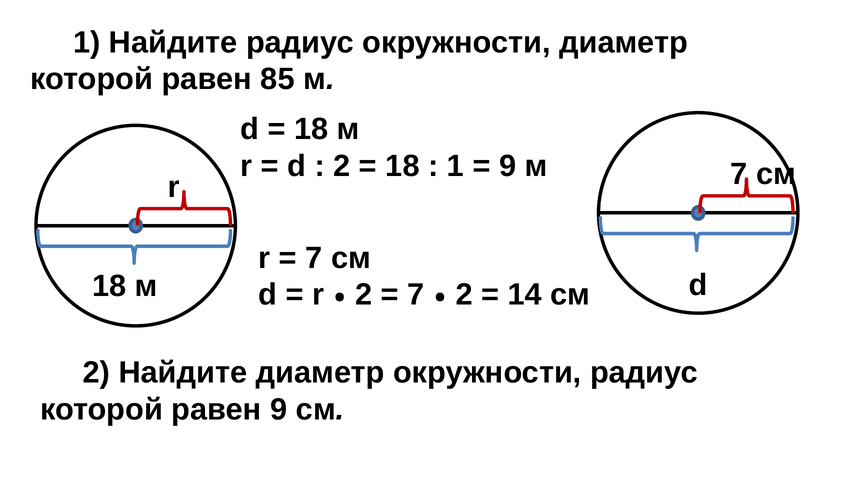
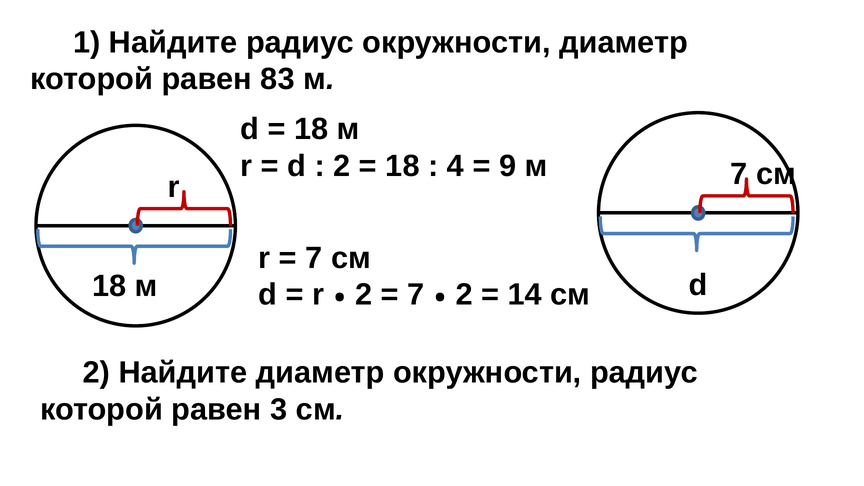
85: 85 -> 83 (278, 79)
1: 1 -> 4 (455, 166)
равен 9: 9 -> 3 (279, 410)
